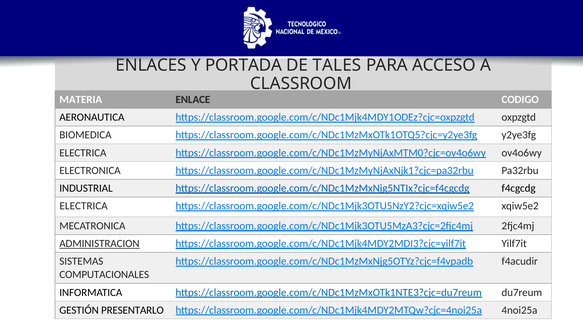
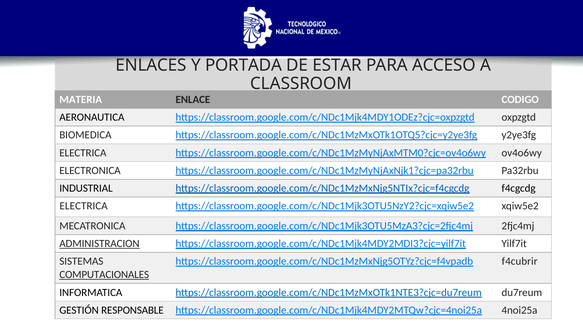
TALES: TALES -> ESTAR (337, 65)
f4acudir: f4acudir -> f4cubrir (520, 261)
COMPUTACIONALES underline: none -> present (104, 275)
PRESENTARLO: PRESENTARLO -> RESPONSABLE (132, 310)
